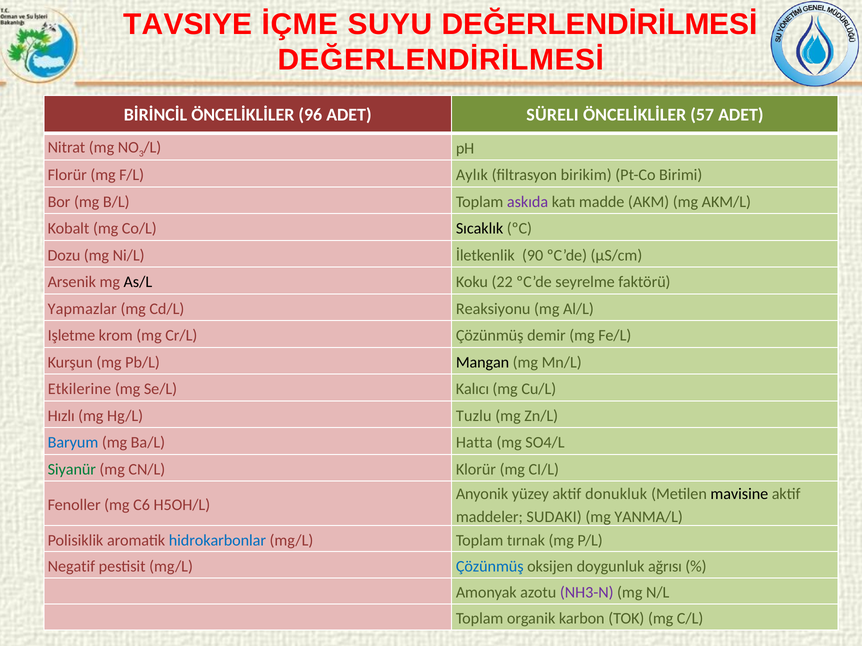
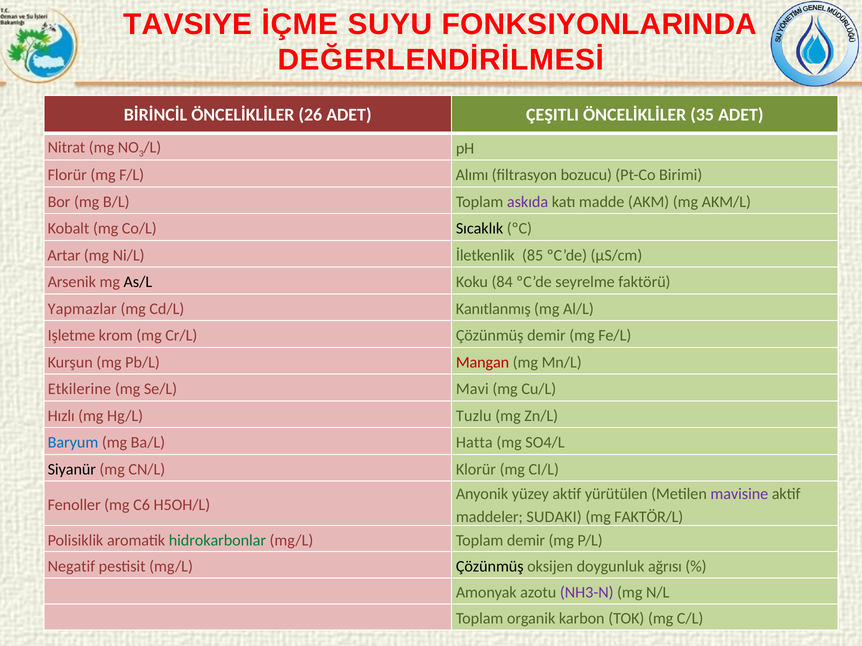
SUYU DEĞERLENDİRİLMESİ: DEĞERLENDİRİLMESİ -> FONKSIYONLARINDA (600, 24)
96: 96 -> 26 (310, 115)
SÜRELI: SÜRELI -> ÇEŞITLI (553, 115)
57: 57 -> 35 (702, 115)
Aylık: Aylık -> Alımı (472, 175)
birikim: birikim -> bozucu (586, 175)
Dozu: Dozu -> Artar (64, 256)
90: 90 -> 85 (533, 256)
22: 22 -> 84 (502, 282)
Reaksiyonu: Reaksiyonu -> Kanıtlanmış (493, 309)
Mangan colour: black -> red (483, 363)
Kalıcı: Kalıcı -> Mavi (472, 389)
Siyanür colour: green -> black (72, 470)
donukluk: donukluk -> yürütülen (616, 494)
mavisine colour: black -> purple (739, 494)
YANMA/L: YANMA/L -> FAKTÖR/L (649, 517)
hidrokarbonlar colour: blue -> green (217, 541)
Toplam tırnak: tırnak -> demir (526, 541)
Çözünmüş colour: blue -> black (490, 567)
